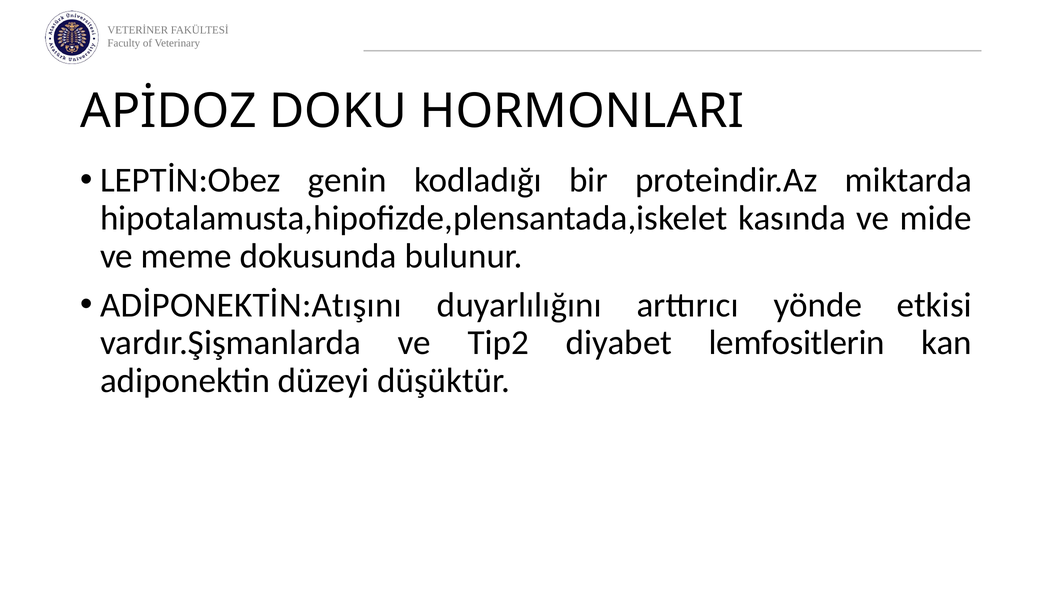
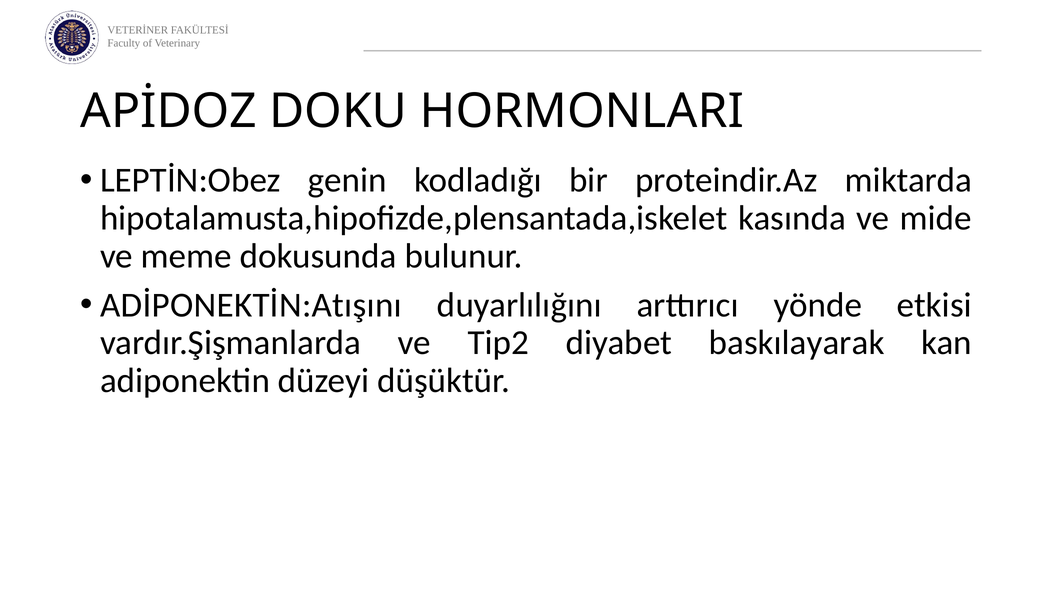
lemfositlerin: lemfositlerin -> baskılayarak (797, 343)
